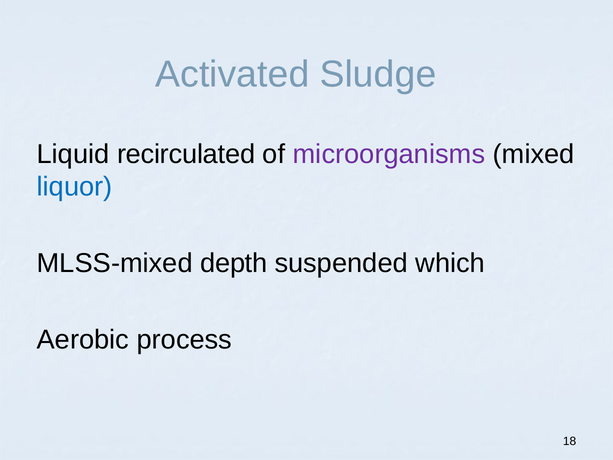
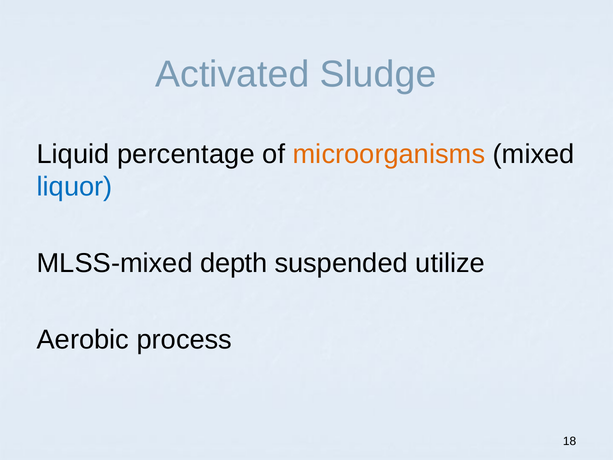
recirculated: recirculated -> percentage (186, 154)
microorganisms colour: purple -> orange (389, 154)
which: which -> utilize (450, 263)
